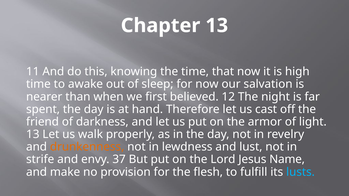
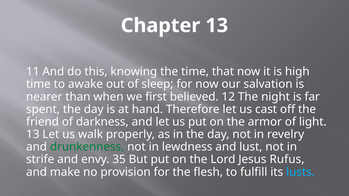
drunkenness colour: orange -> green (87, 147)
37: 37 -> 35 (119, 160)
Name: Name -> Rufus (287, 160)
